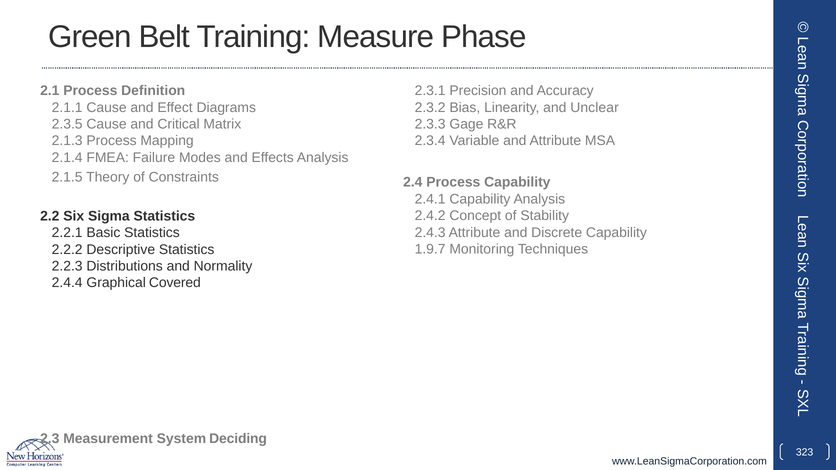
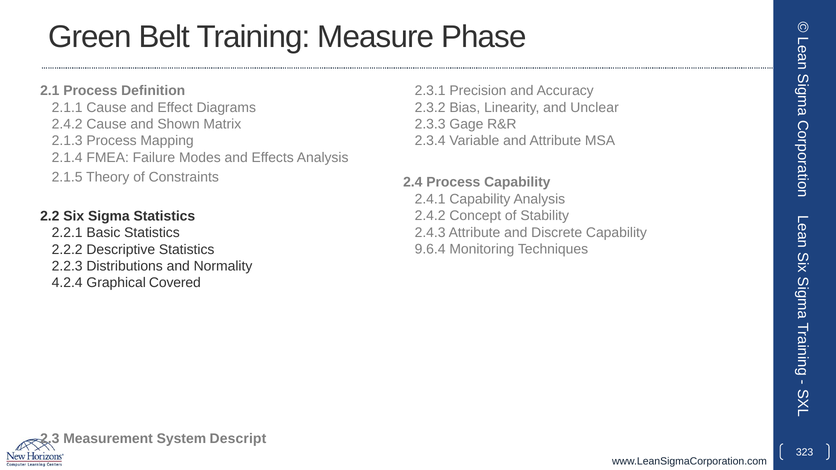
2.3.5: 2.3.5 -> 2.4.2 (67, 124)
Critical: Critical -> Shown (179, 124)
1.9.7: 1.9.7 -> 9.6.4 (430, 249)
2.4.4: 2.4.4 -> 4.2.4 (67, 283)
Deciding: Deciding -> Descript (238, 439)
